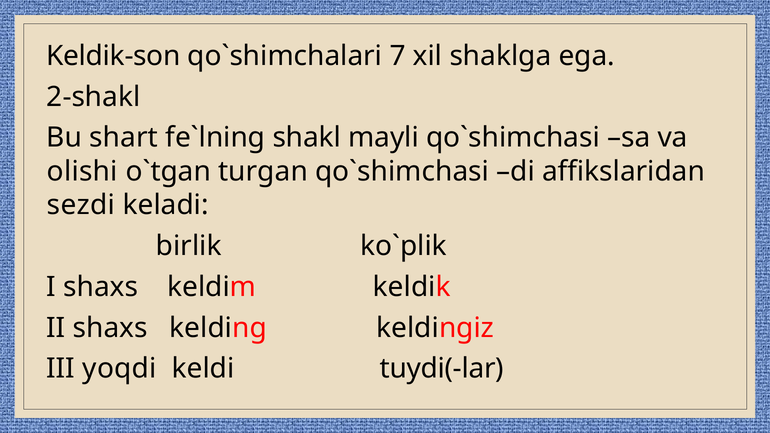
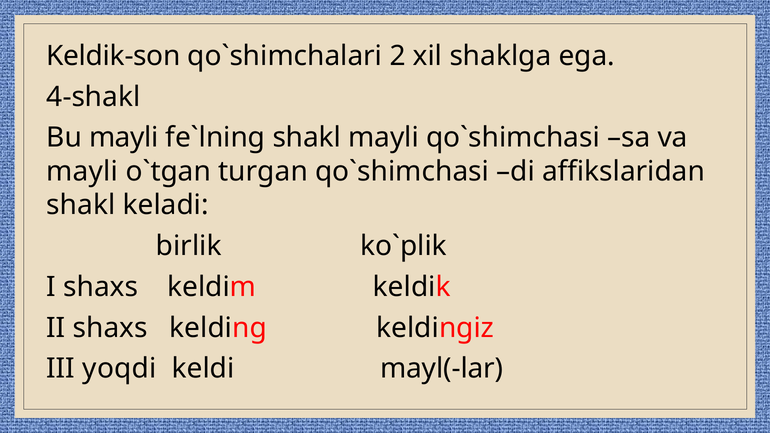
7: 7 -> 2 (398, 56)
2-shakl: 2-shakl -> 4-shakl (93, 97)
Bu shart: shart -> mayli (124, 138)
olishi: olishi -> mayli (82, 171)
sezdi: sezdi -> shakl (81, 205)
tuydi(-lar: tuydi(-lar -> mayl(-lar (442, 369)
